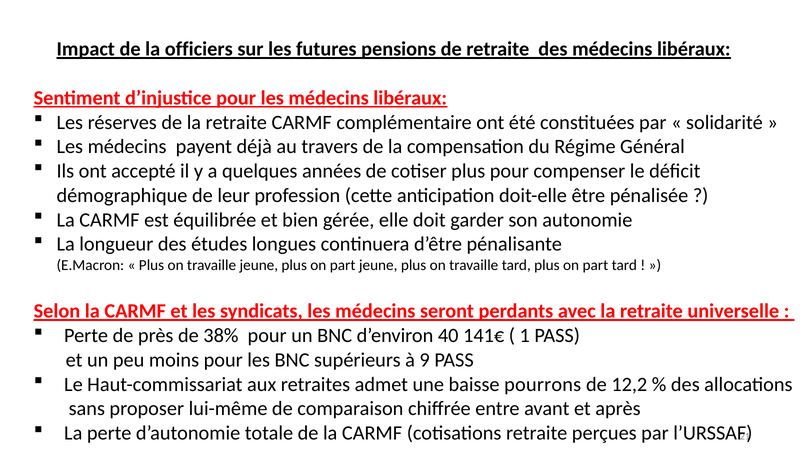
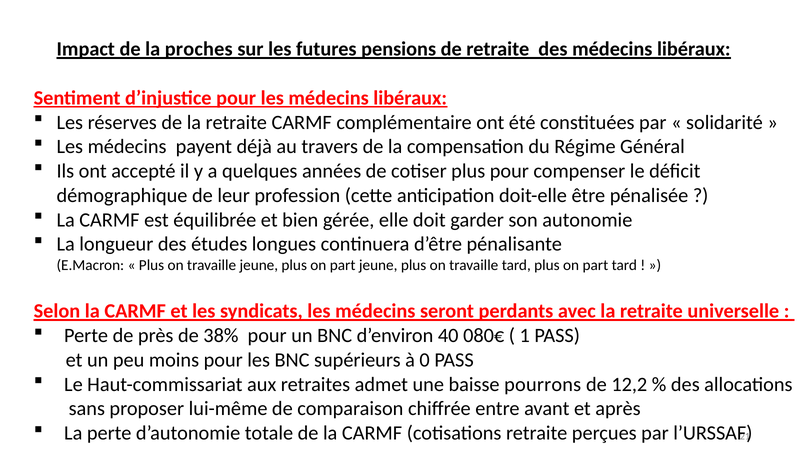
officiers: officiers -> proches (199, 49)
141€: 141€ -> 080€ (484, 335)
9: 9 -> 0 (425, 360)
